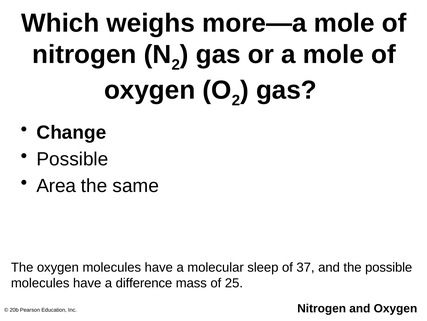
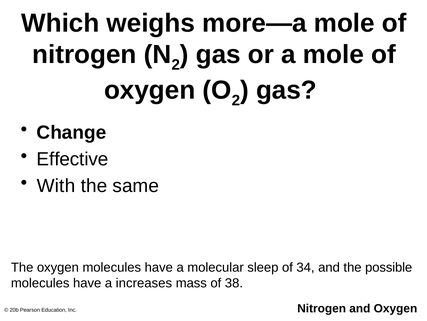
Possible: Possible -> Effective (73, 159)
Area: Area -> With (56, 185)
37: 37 -> 34 (306, 267)
difference: difference -> increases (144, 283)
25: 25 -> 38 (234, 283)
